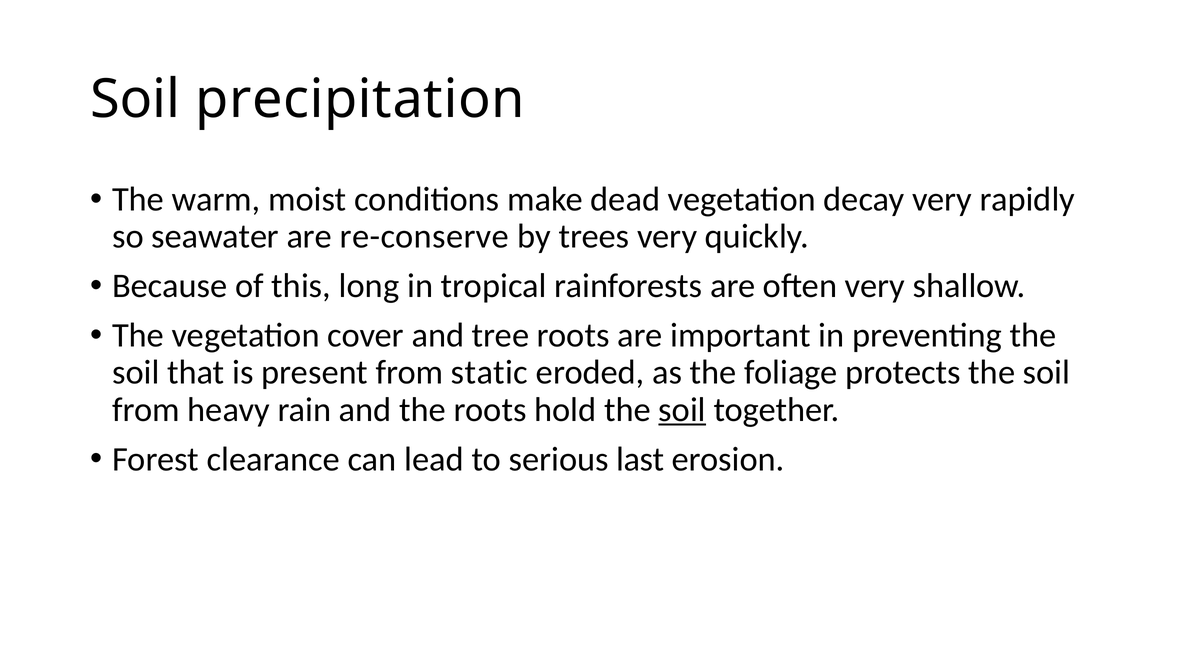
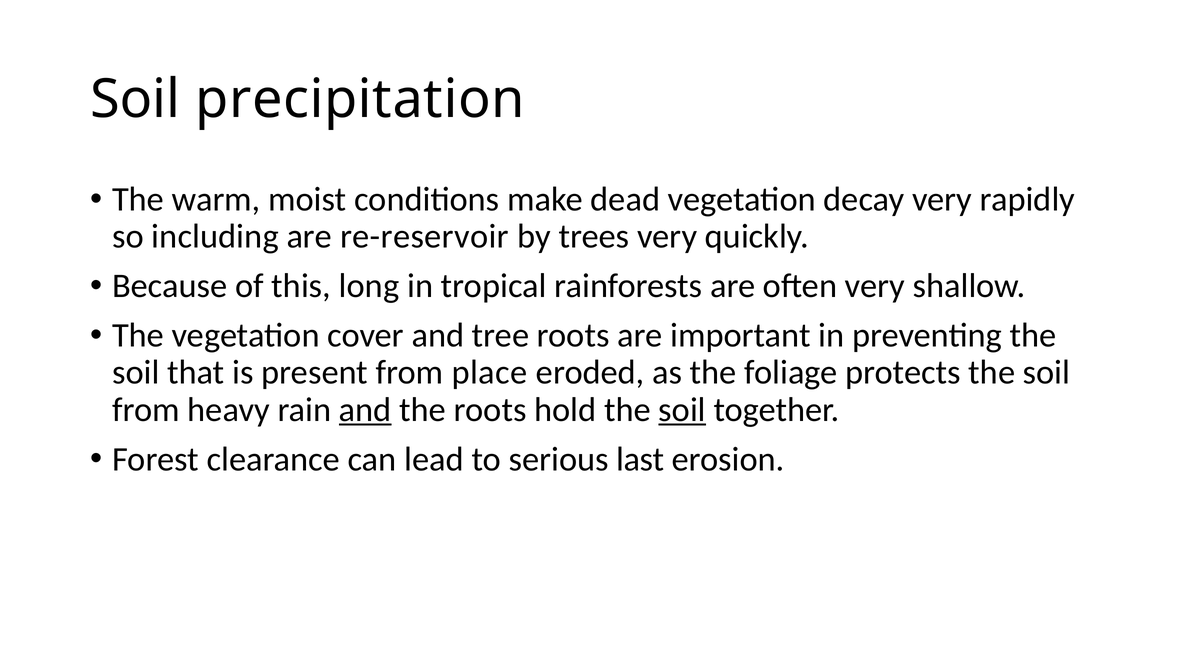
seawater: seawater -> including (215, 237)
re-conserve: re-conserve -> re-reservoir (424, 237)
static: static -> place (489, 373)
and underline: none -> present (365, 410)
